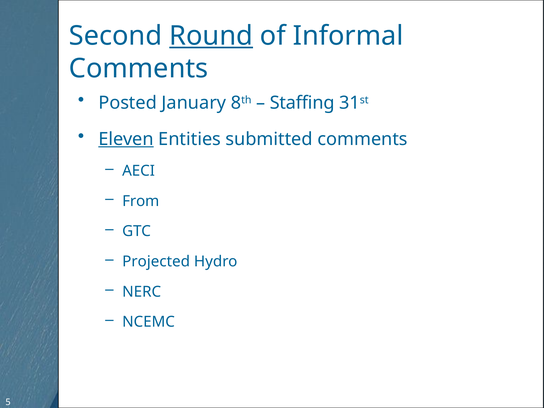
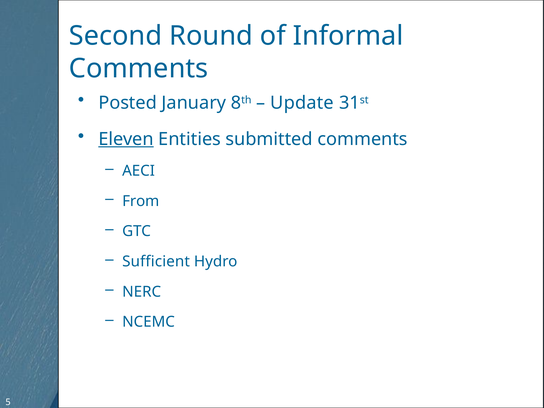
Round underline: present -> none (211, 36)
Staffing: Staffing -> Update (302, 103)
Projected: Projected -> Sufficient (156, 262)
